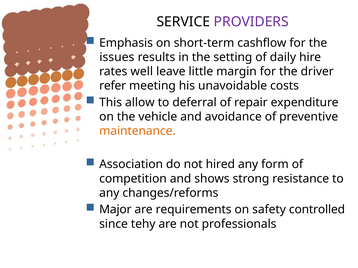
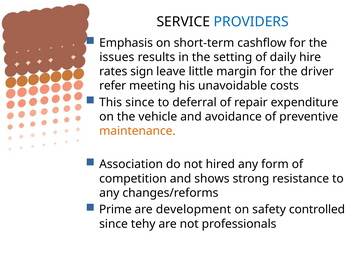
PROVIDERS colour: purple -> blue (251, 22)
well: well -> sign (142, 72)
This allow: allow -> since (140, 103)
Major: Major -> Prime (115, 210)
requirements: requirements -> development (194, 210)
